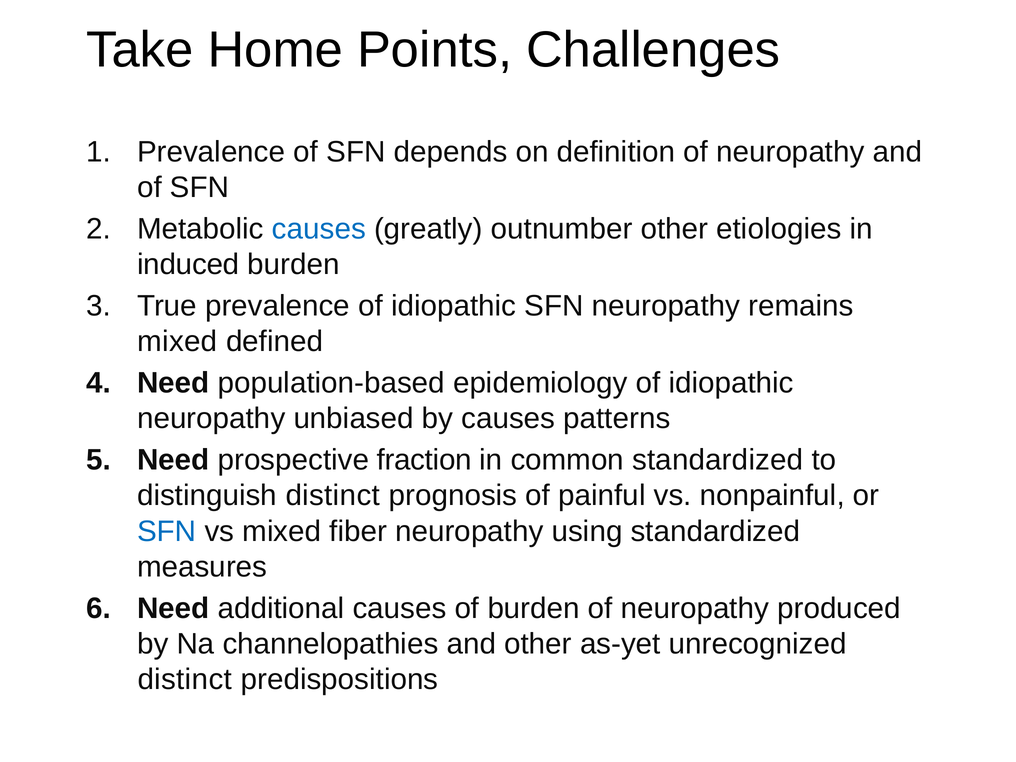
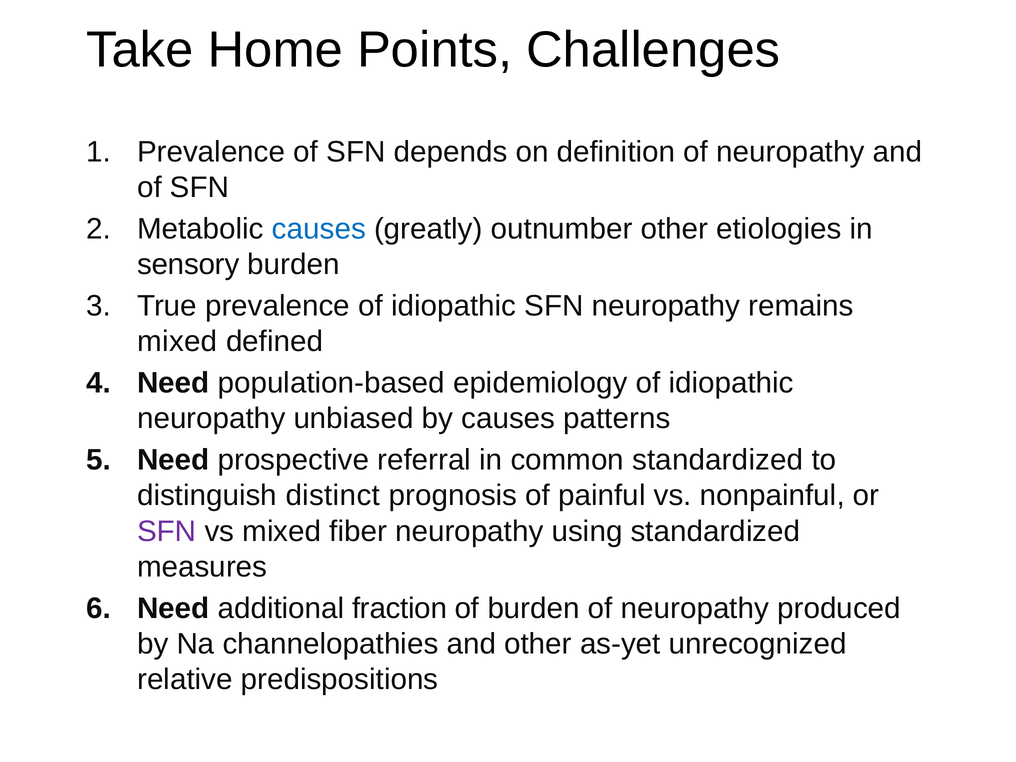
induced: induced -> sensory (188, 265)
fraction: fraction -> referral (424, 460)
SFN colour: blue -> purple (167, 531)
additional causes: causes -> fraction (400, 608)
distinct: distinct -> relative (185, 679)
